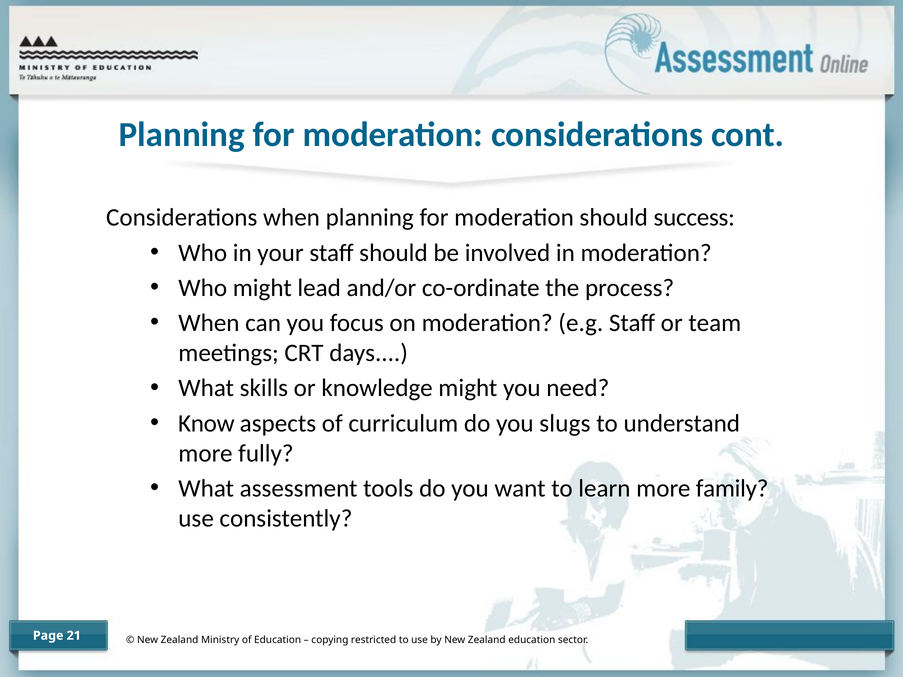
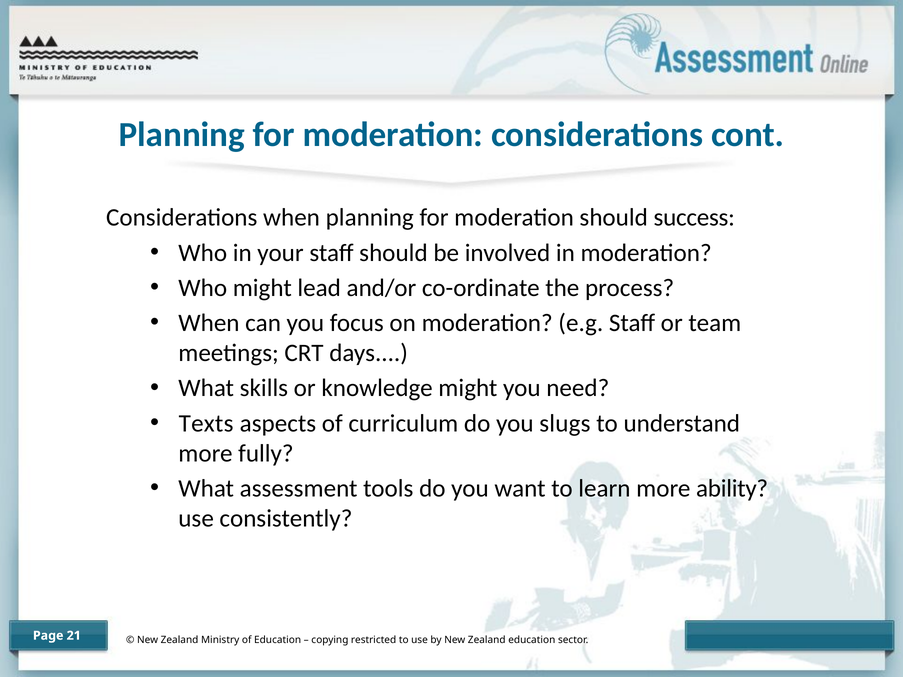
Know: Know -> Texts (206, 423)
family: family -> ability (732, 489)
